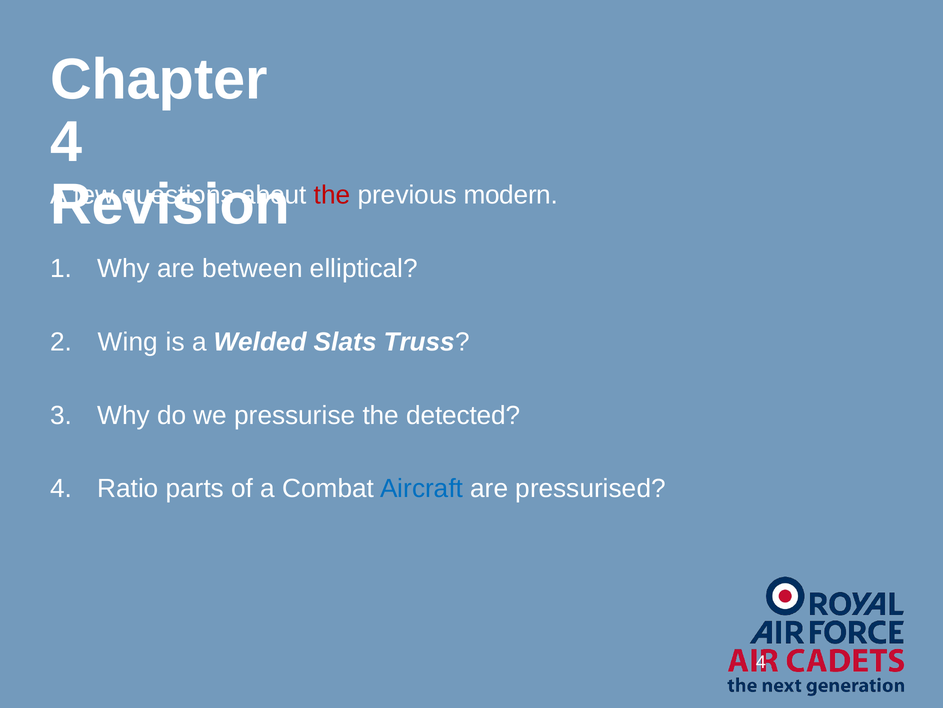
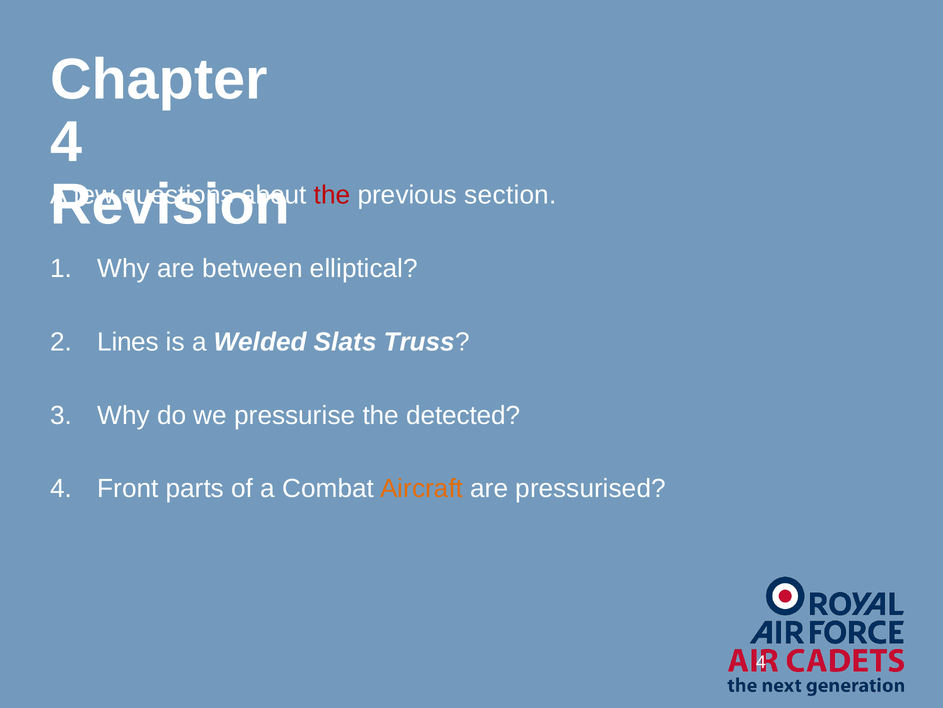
modern: modern -> section (511, 195)
Wing: Wing -> Lines (128, 342)
Ratio: Ratio -> Front (128, 488)
Aircraft colour: blue -> orange (422, 488)
